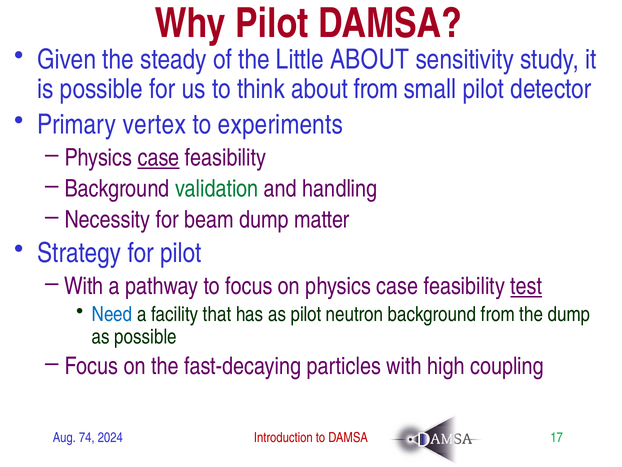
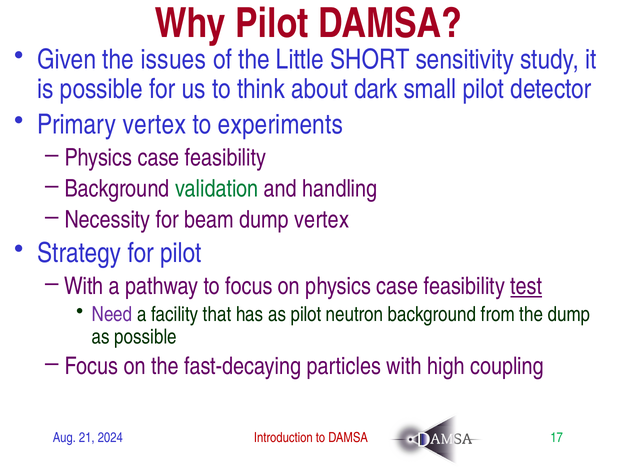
steady: steady -> issues (173, 59)
Little ABOUT: ABOUT -> SHORT (370, 59)
about from: from -> dark (376, 89)
case underline: present -> none (159, 158)
dump matter: matter -> vertex (322, 219)
Need colour: blue -> purple (112, 314)
74: 74 -> 21 (87, 437)
